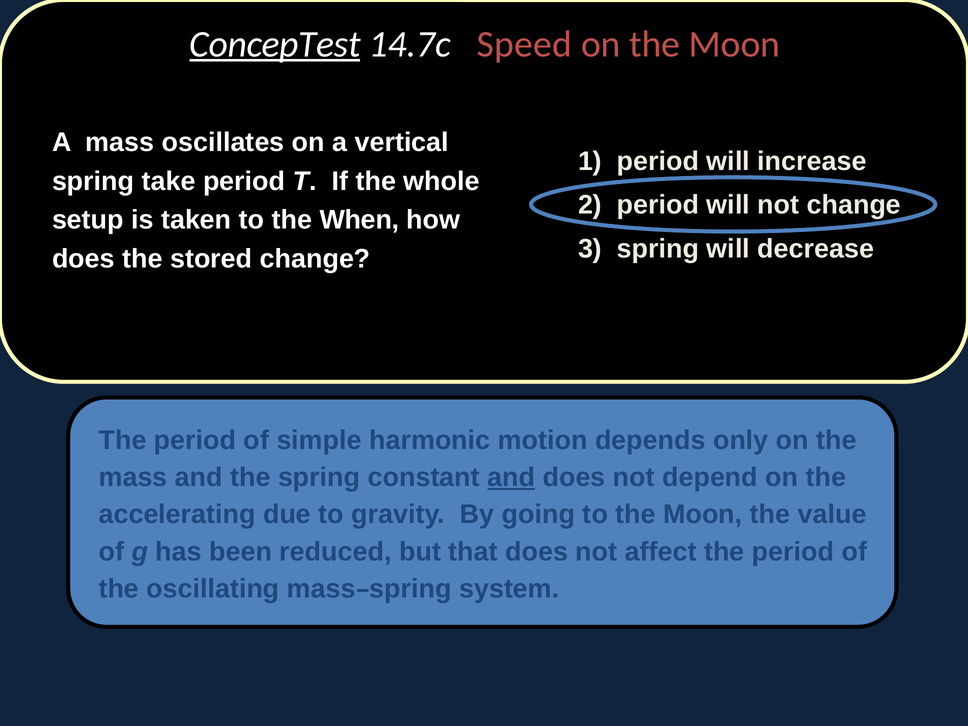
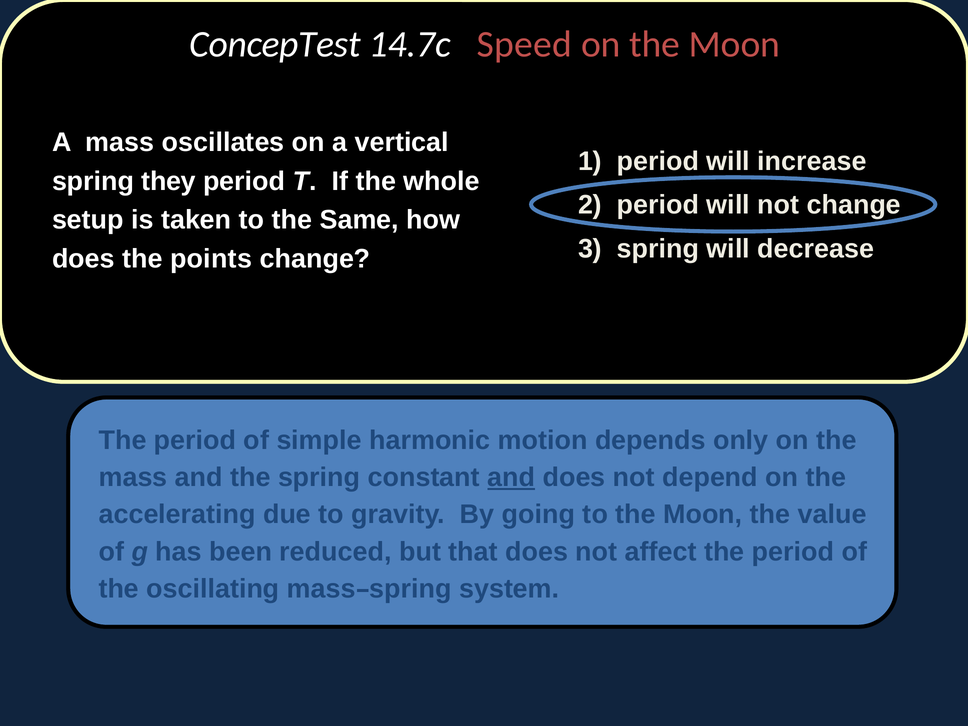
ConcepTest underline: present -> none (275, 44)
take: take -> they (169, 181)
When: When -> Same (359, 220)
stored: stored -> points (211, 259)
